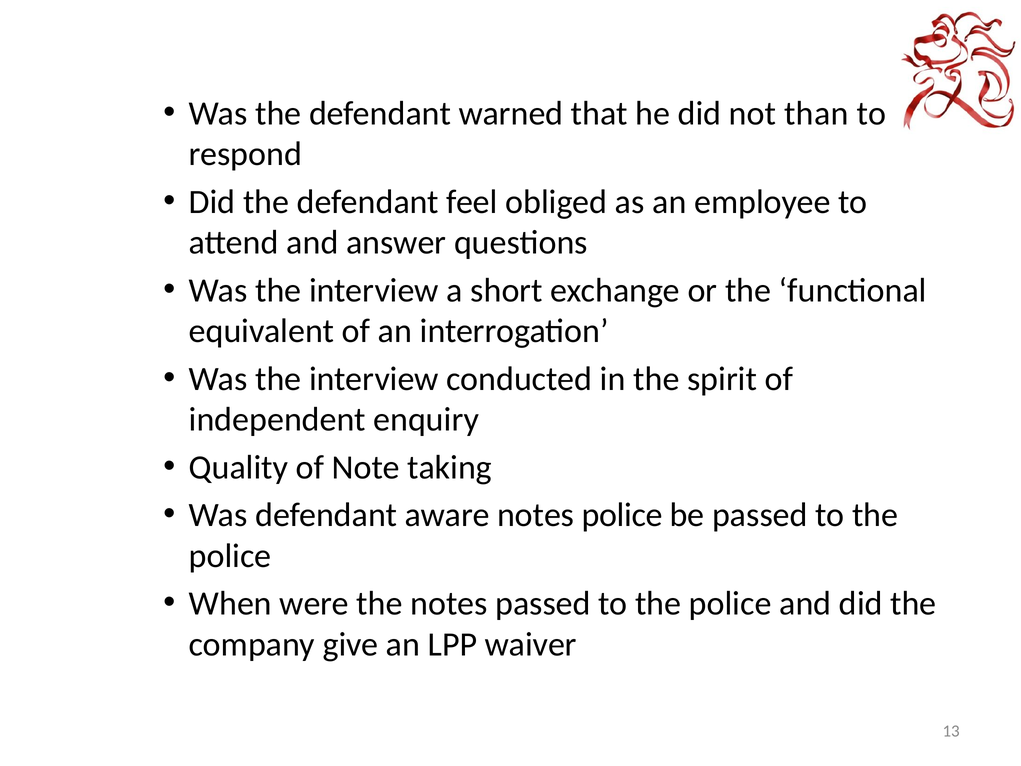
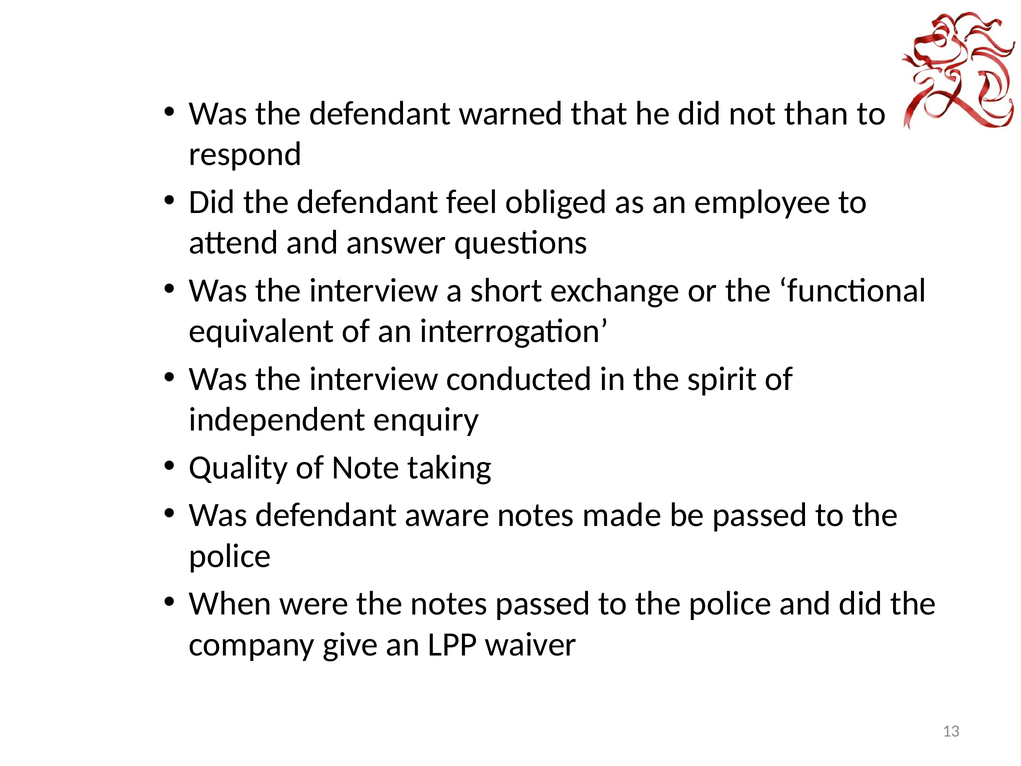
notes police: police -> made (622, 515)
